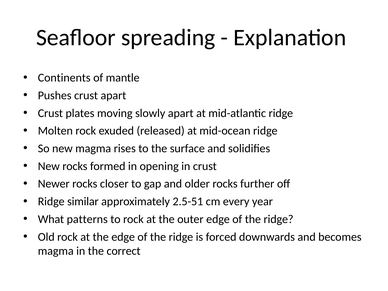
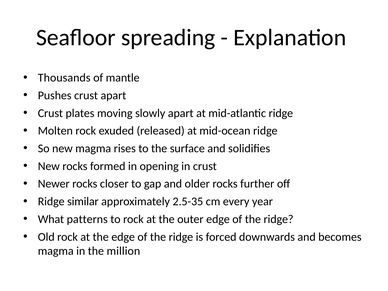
Continents: Continents -> Thousands (64, 78)
2.5-51: 2.5-51 -> 2.5-35 (188, 201)
correct: correct -> million (123, 251)
